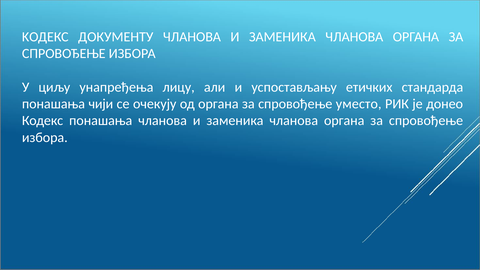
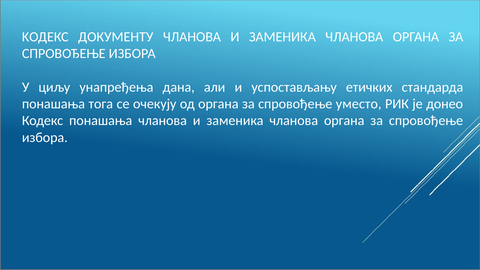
лицу: лицу -> дана (179, 87)
чији: чији -> тога (101, 104)
